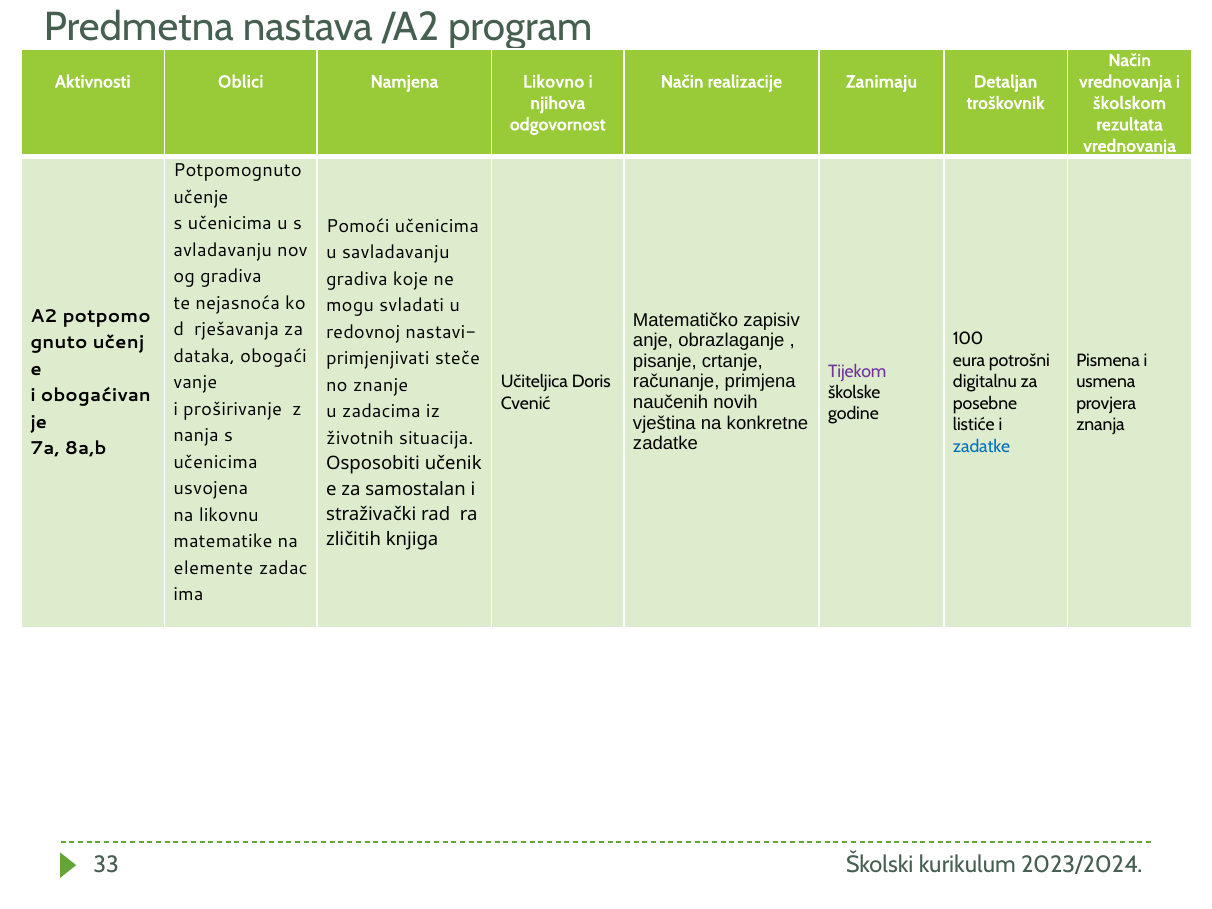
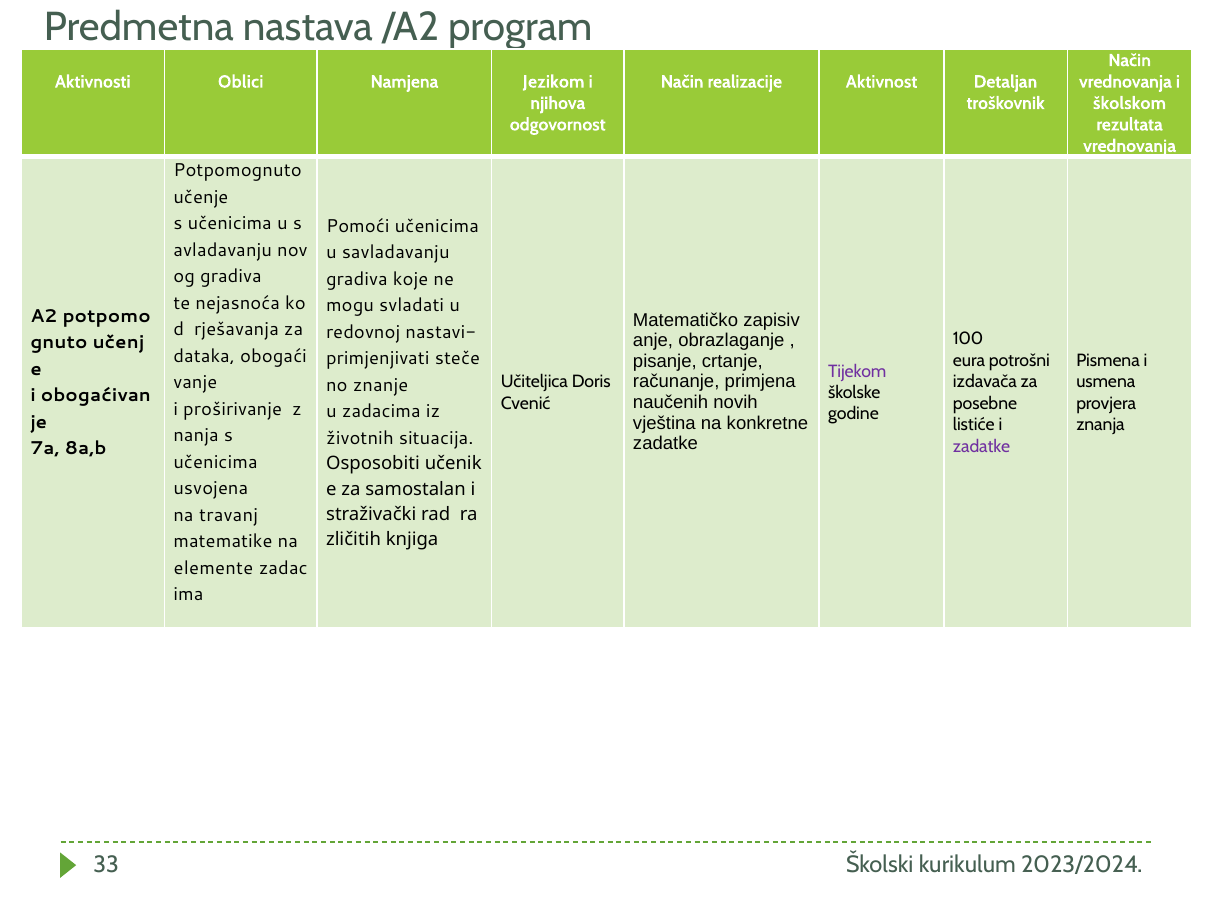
Likovno: Likovno -> Jezikom (554, 82)
Zanimaju: Zanimaju -> Aktivnost (882, 82)
digitalnu: digitalnu -> izdavača (985, 382)
zadatke colour: blue -> purple (982, 446)
likovnu: likovnu -> travanj (229, 515)
